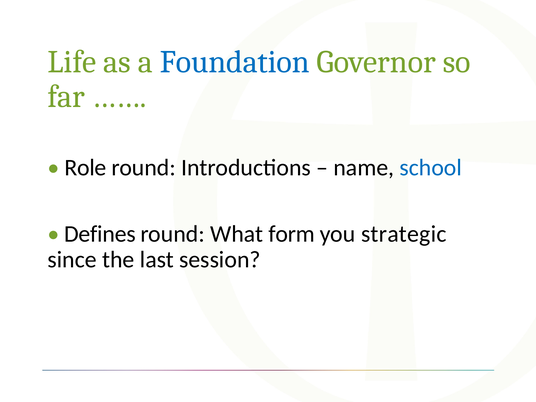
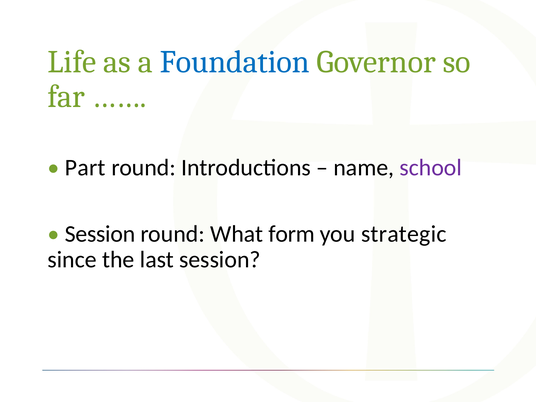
Role: Role -> Part (85, 168)
school colour: blue -> purple (431, 168)
Defines: Defines -> Session (100, 234)
